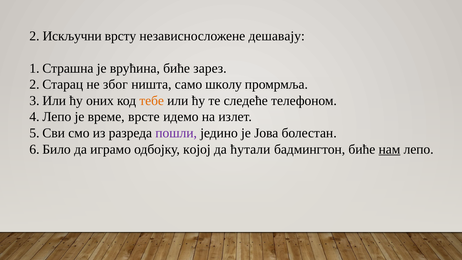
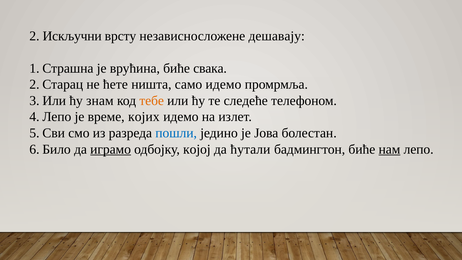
зарез: зарез -> свака (210, 68)
због: због -> ћете (115, 84)
само школу: школу -> идемо (223, 84)
оних: оних -> знам (100, 101)
врсте: врсте -> којих (144, 117)
пошли colour: purple -> blue (176, 133)
играмо underline: none -> present (111, 149)
